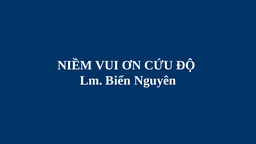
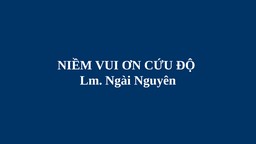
Biển: Biển -> Ngài (118, 81)
